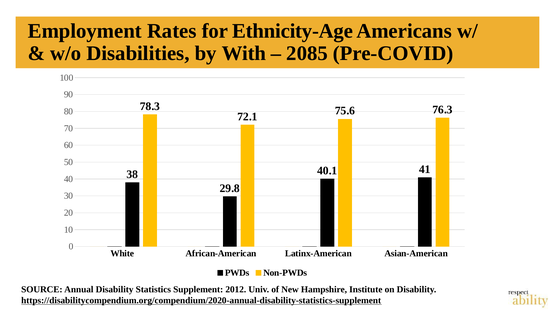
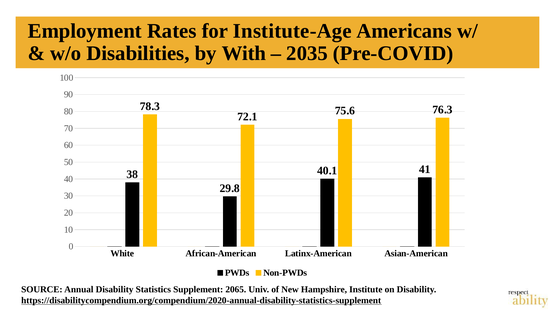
Ethnicity-Age: Ethnicity-Age -> Institute-Age (292, 31)
2085: 2085 -> 2035 (307, 53)
2012: 2012 -> 2065 (236, 289)
